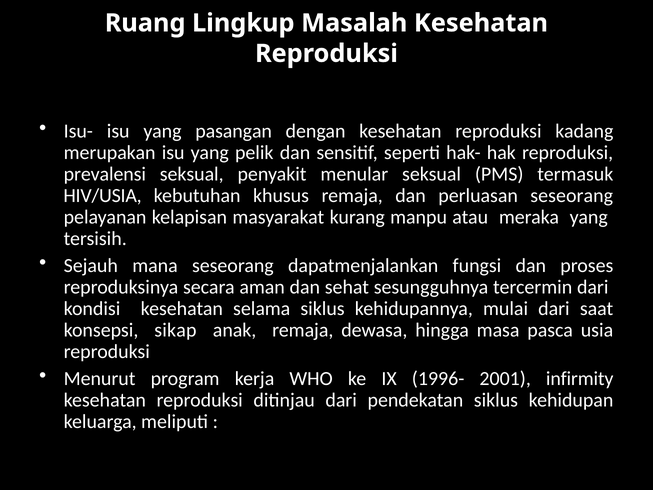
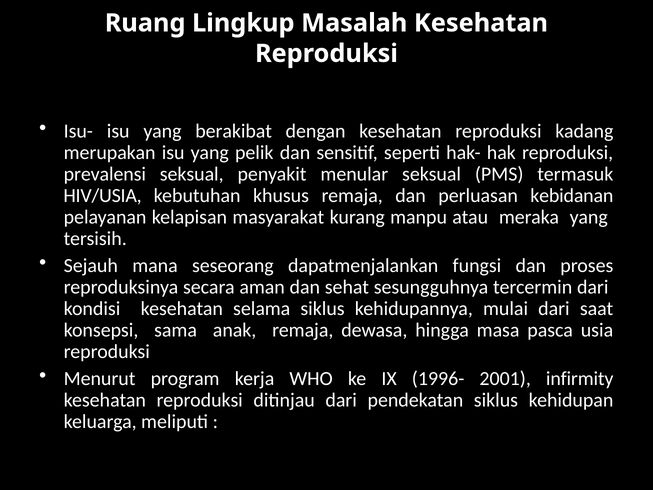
pasangan: pasangan -> berakibat (234, 131)
perluasan seseorang: seseorang -> kebidanan (572, 196)
sikap: sikap -> sama (176, 330)
